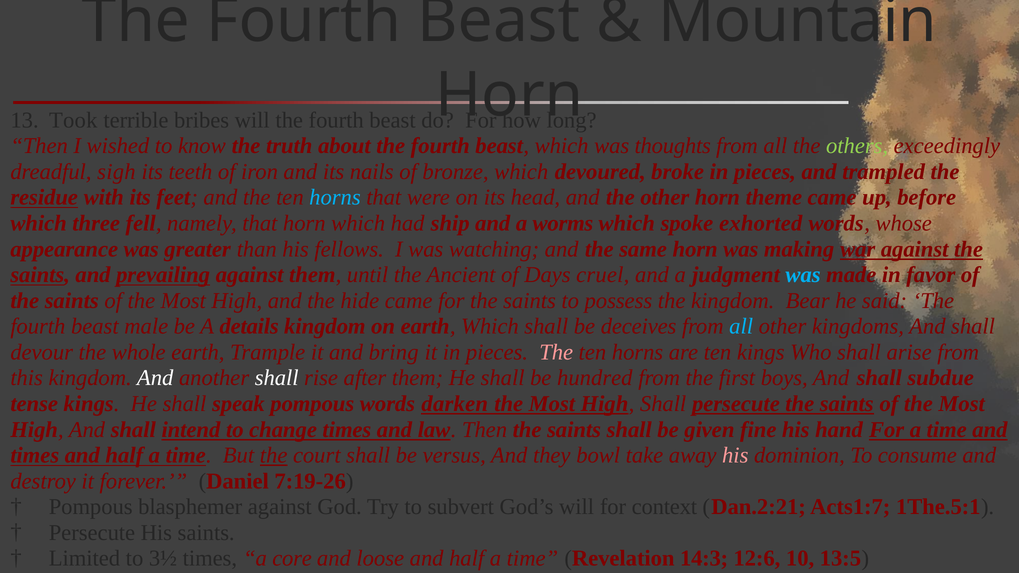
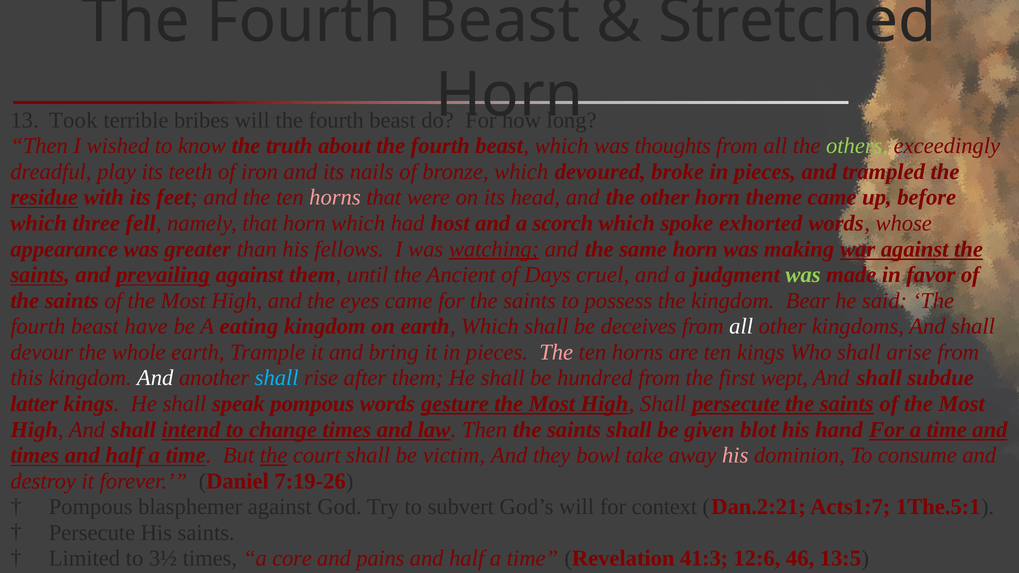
Mountain: Mountain -> Stretched (797, 20)
sigh: sigh -> play (117, 172)
horns colour: light blue -> pink (335, 198)
ship: ship -> host (450, 223)
worms: worms -> scorch (563, 223)
watching underline: none -> present (494, 249)
was colour: light blue -> light green (803, 275)
hide: hide -> eyes (360, 301)
male: male -> have (146, 327)
details: details -> eating (249, 327)
all colour: light blue -> white (741, 327)
shall colour: white -> light blue (277, 378)
boys: boys -> wept (784, 378)
tense: tense -> latter (34, 404)
darken: darken -> gesture (455, 404)
fine: fine -> blot (758, 430)
versus: versus -> victim (454, 456)
loose: loose -> pains (380, 559)
14:3: 14:3 -> 41:3 (704, 559)
10: 10 -> 46 (800, 559)
